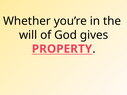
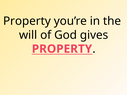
Whether: Whether -> Property (27, 21)
